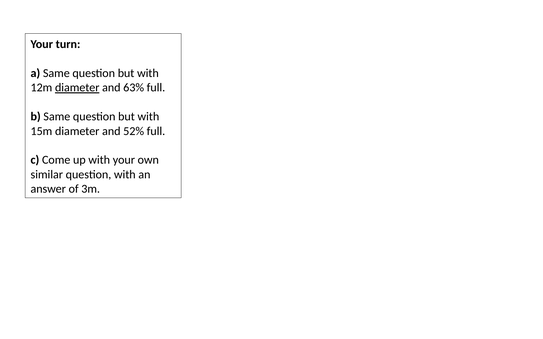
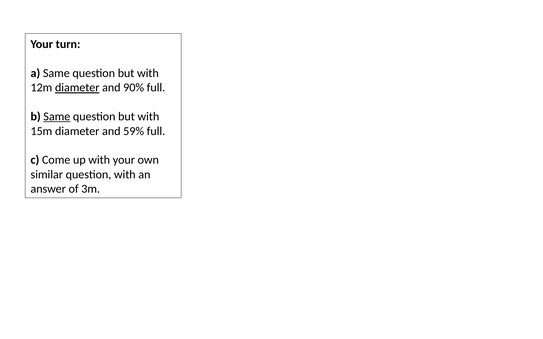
63%: 63% -> 90% (134, 88)
Same underline: none -> present (57, 117)
52%: 52% -> 59% (134, 131)
